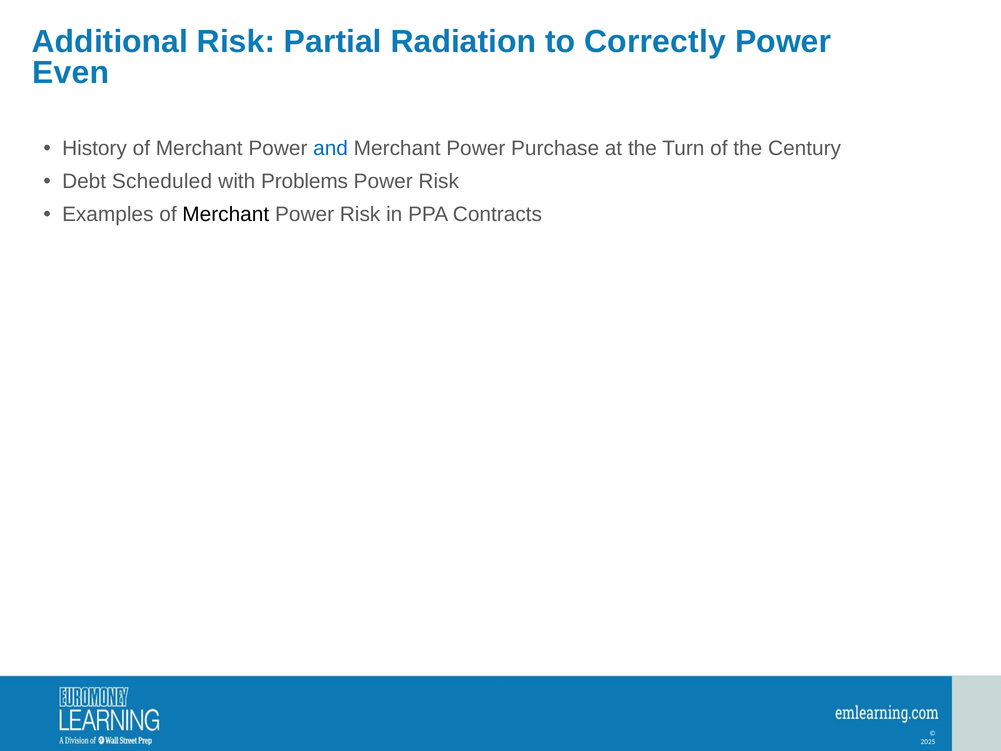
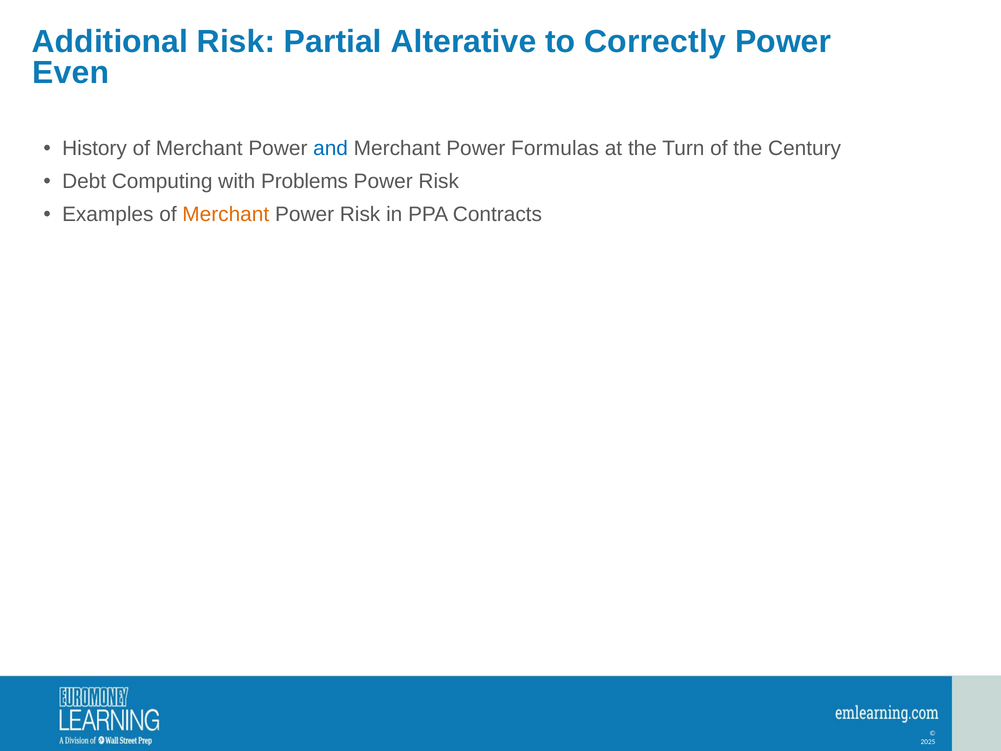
Radiation: Radiation -> Alterative (464, 42)
Purchase: Purchase -> Formulas (555, 149)
Scheduled: Scheduled -> Computing (162, 182)
Merchant colour: black -> orange (226, 215)
